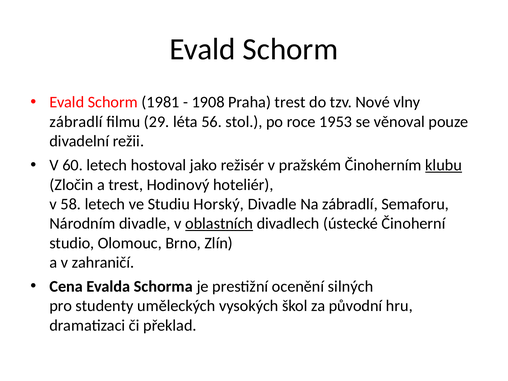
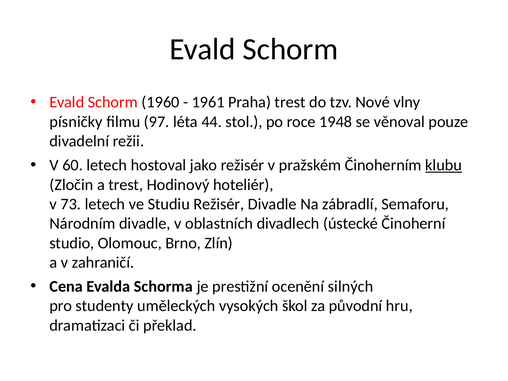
1981: 1981 -> 1960 (161, 102)
1908: 1908 -> 1961 (208, 102)
zábradlí: zábradlí -> písničky (76, 122)
29: 29 -> 97 (157, 122)
56: 56 -> 44 (212, 122)
1953: 1953 -> 1948 (336, 122)
58: 58 -> 73 (71, 204)
Studiu Horský: Horský -> Režisér (219, 204)
oblastních underline: present -> none (219, 224)
